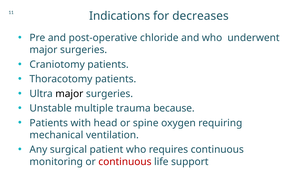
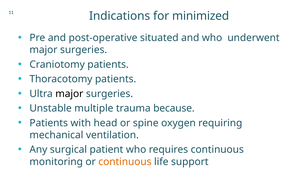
decreases: decreases -> minimized (201, 16)
chloride: chloride -> situated (159, 38)
continuous colour: red -> orange (125, 162)
